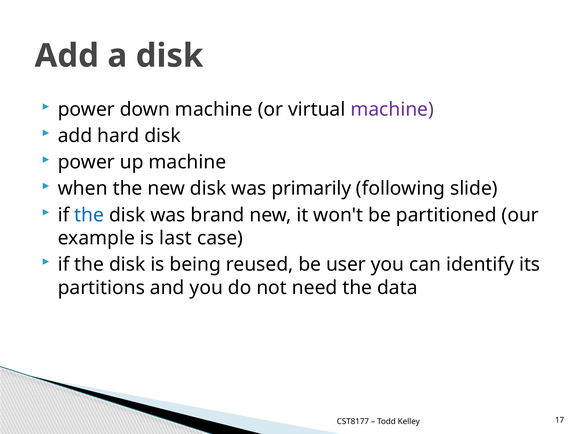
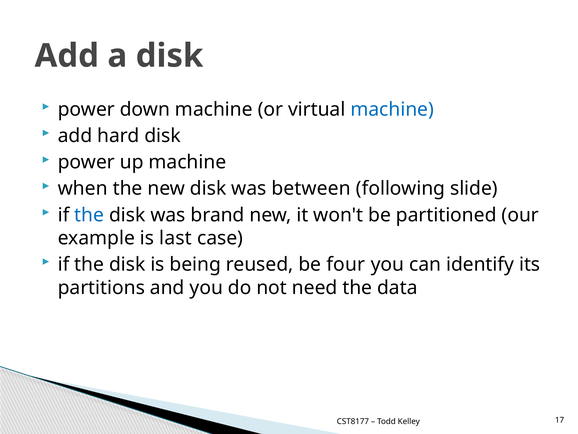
machine colour: purple -> blue (392, 109)
primarily: primarily -> between (311, 188)
user: user -> four (346, 264)
